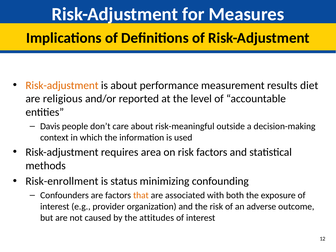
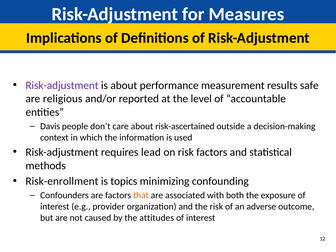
Risk-adjustment colour: orange -> purple (62, 85)
diet: diet -> safe (309, 85)
risk-meaningful: risk-meaningful -> risk-ascertained (185, 126)
area: area -> lead (151, 152)
status: status -> topics (124, 181)
